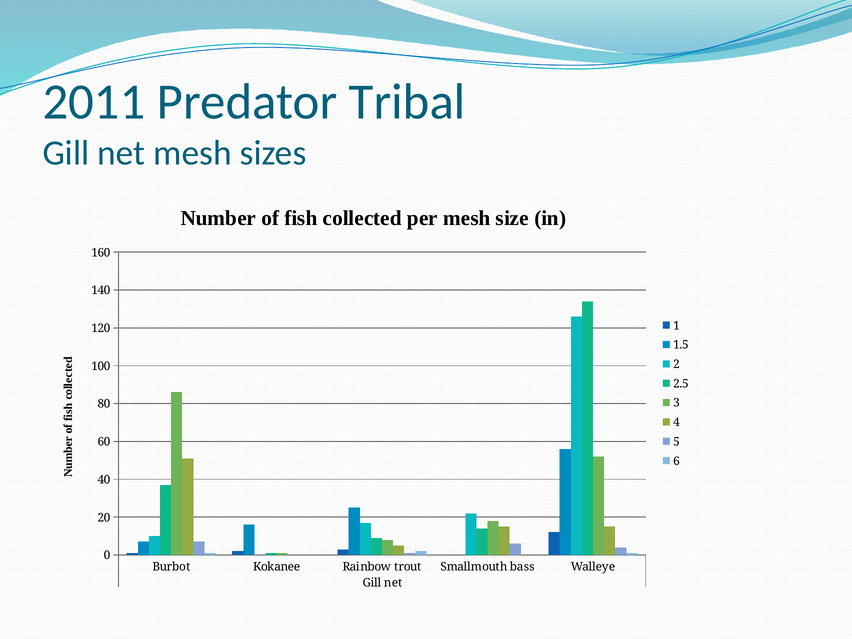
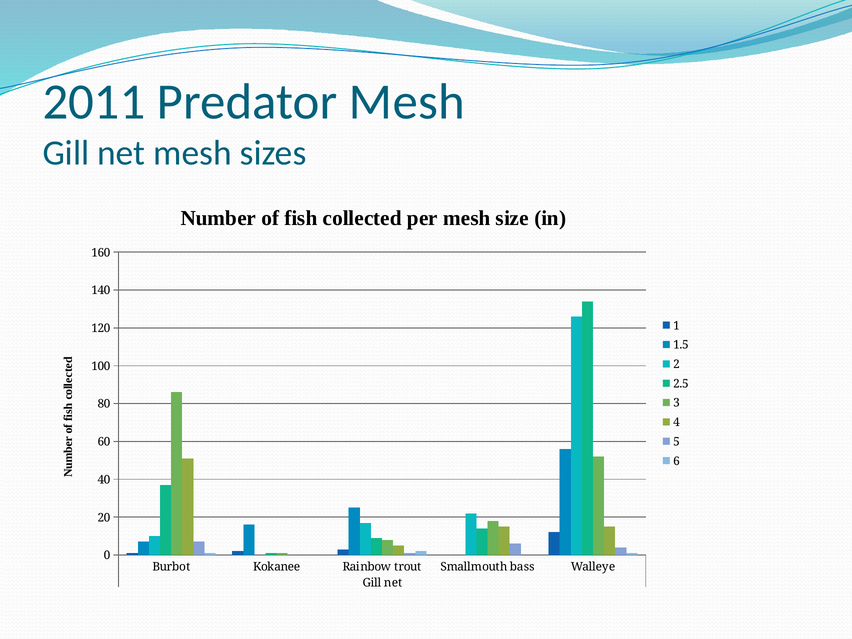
Predator Tribal: Tribal -> Mesh (407, 102)
